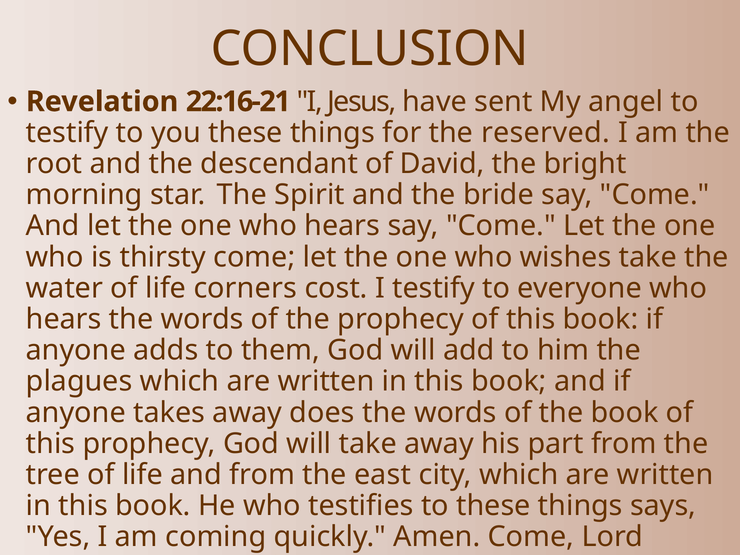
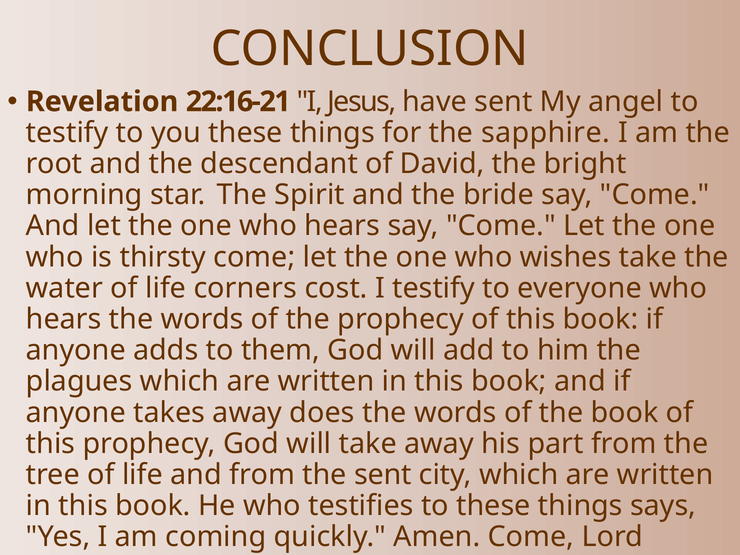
reserved: reserved -> sapphire (545, 133)
the east: east -> sent (383, 475)
